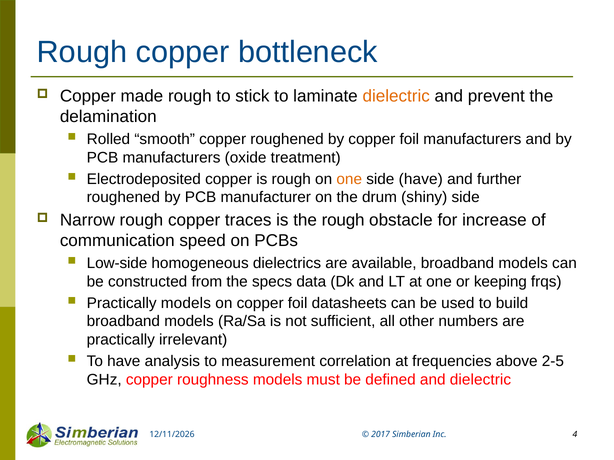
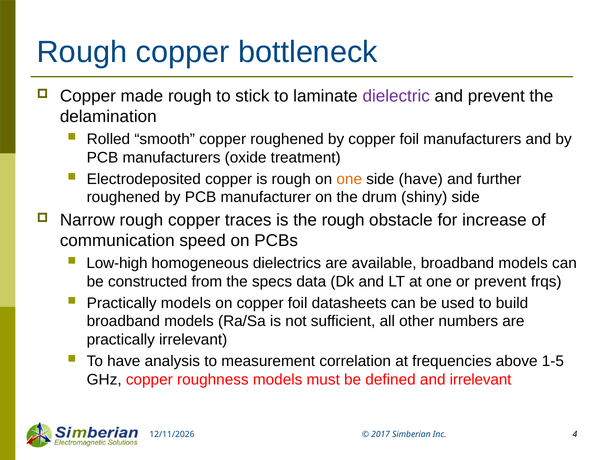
dielectric colour: orange -> purple (396, 96)
Low-side: Low-side -> Low-high (117, 263)
or keeping: keeping -> prevent (500, 282)
2-5: 2-5 -> 1-5 (553, 362)
and dielectric: dielectric -> irrelevant (481, 380)
